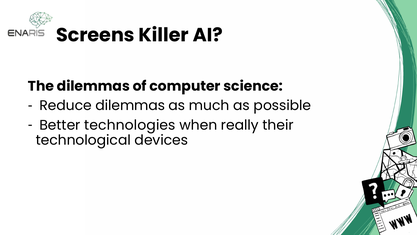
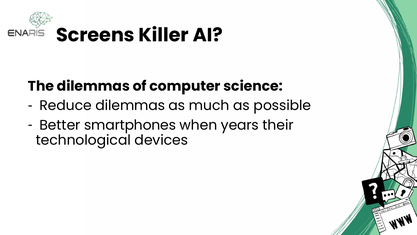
technologies: technologies -> smartphones (130, 125)
really: really -> years (240, 125)
